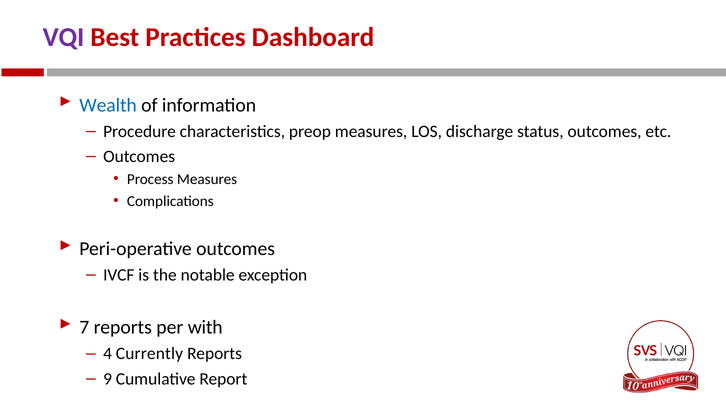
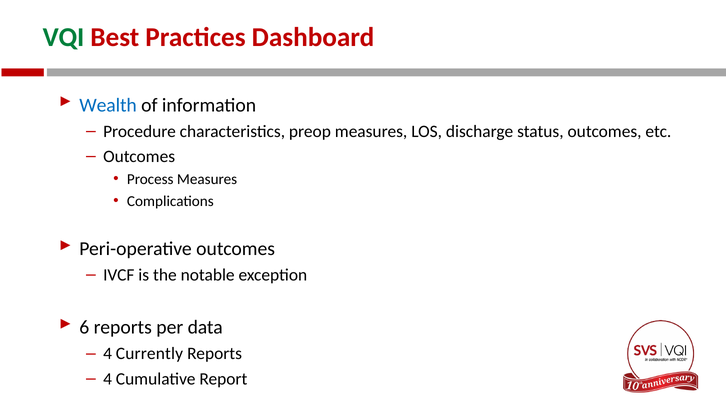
VQI colour: purple -> green (64, 37)
7: 7 -> 6 (84, 328)
with: with -> data (205, 328)
9: 9 -> 4 (108, 379)
